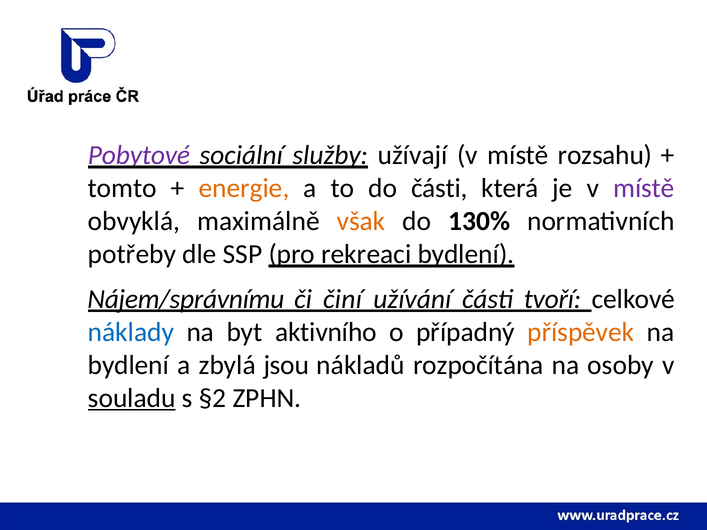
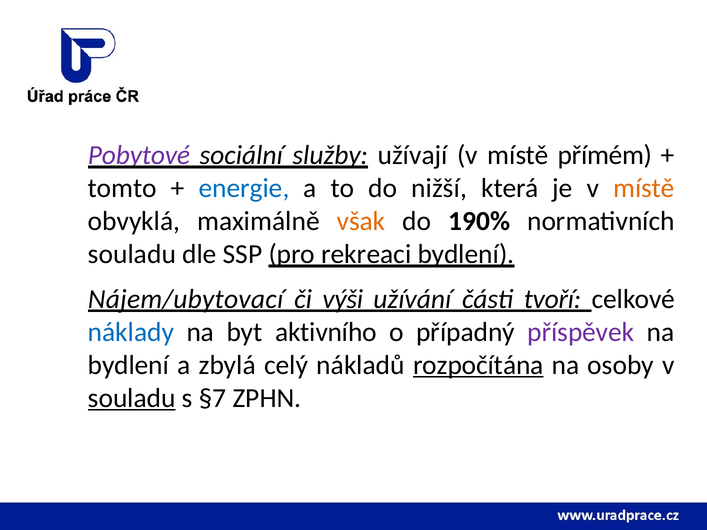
rozsahu: rozsahu -> přímém (605, 155)
energie colour: orange -> blue (244, 188)
do části: části -> nižší (439, 188)
místě colour: purple -> orange (644, 188)
130%: 130% -> 190% (479, 221)
potřeby: potřeby -> souladu (132, 254)
Nájem/správnímu: Nájem/správnímu -> Nájem/ubytovací (186, 299)
činí: činí -> výši (343, 299)
příspěvek colour: orange -> purple (581, 332)
jsou: jsou -> celý (286, 365)
rozpočítána underline: none -> present (478, 365)
§2: §2 -> §7 (213, 398)
